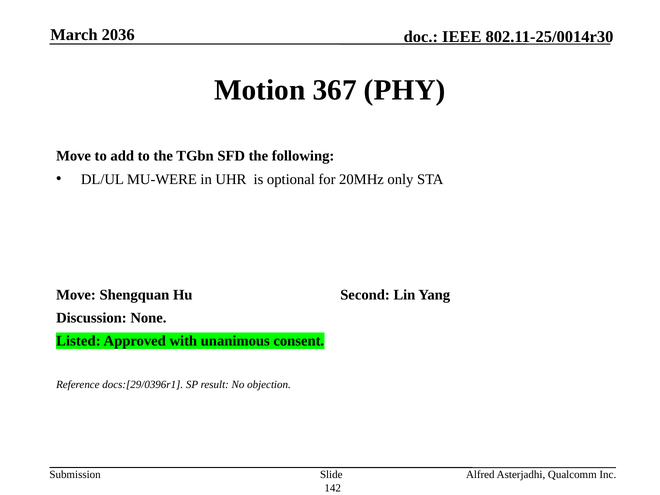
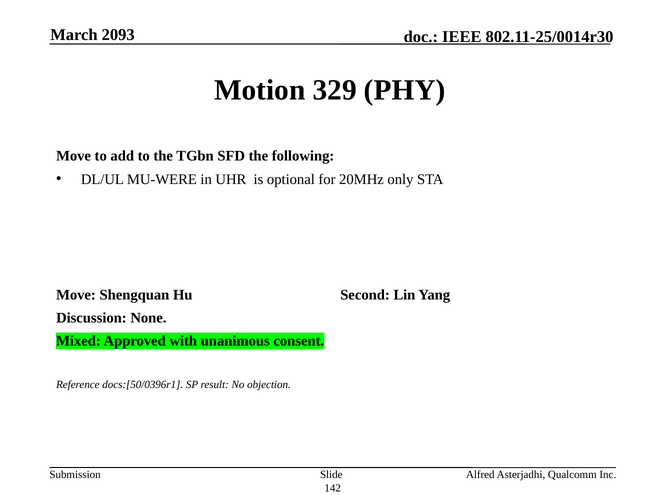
2036: 2036 -> 2093 (118, 35)
367: 367 -> 329 (335, 90)
Listed: Listed -> Mixed (78, 341)
docs:[29/0396r1: docs:[29/0396r1 -> docs:[50/0396r1 (143, 385)
